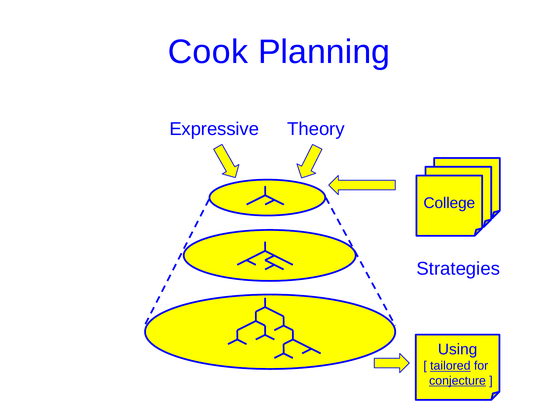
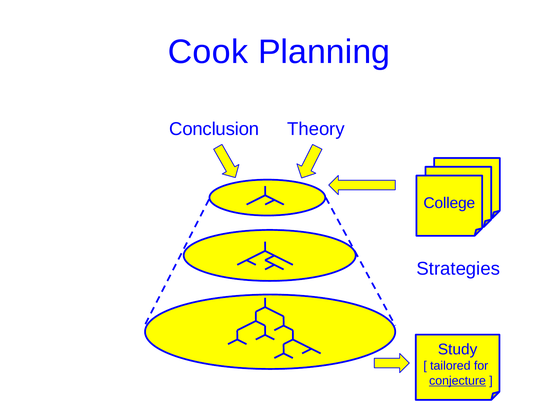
Expressive: Expressive -> Conclusion (214, 129)
Using: Using -> Study (458, 349)
tailored underline: present -> none (450, 366)
